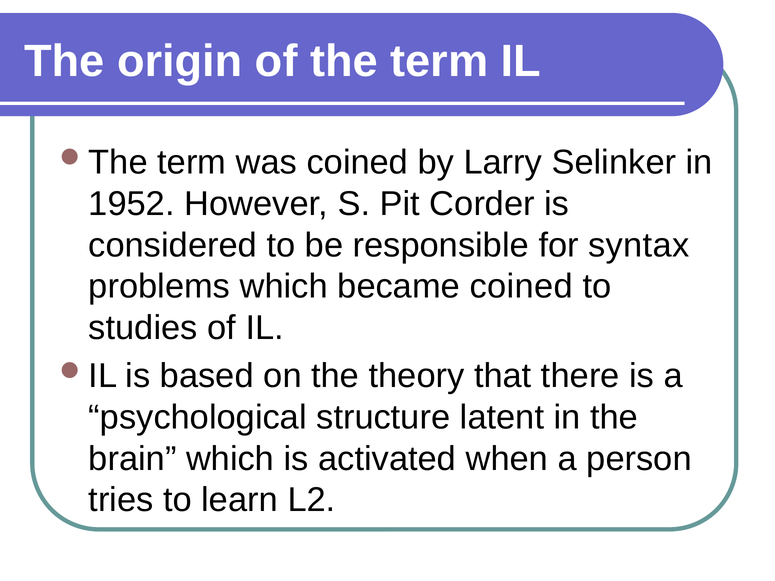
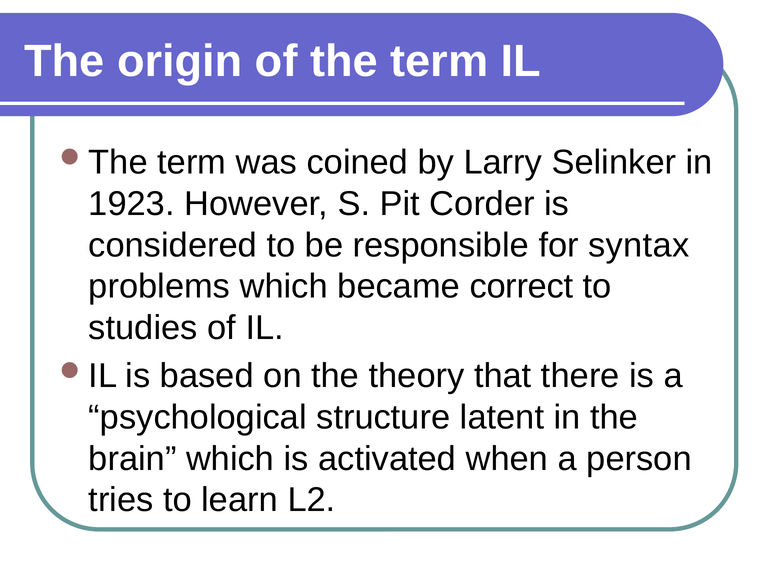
1952: 1952 -> 1923 (132, 204)
became coined: coined -> correct (521, 287)
